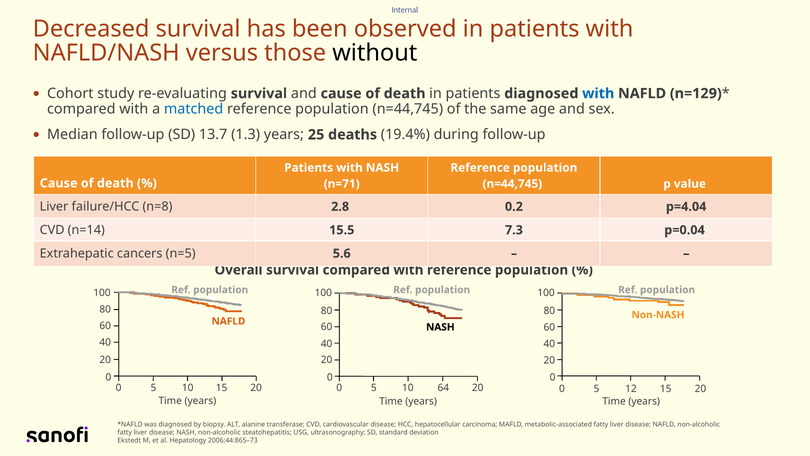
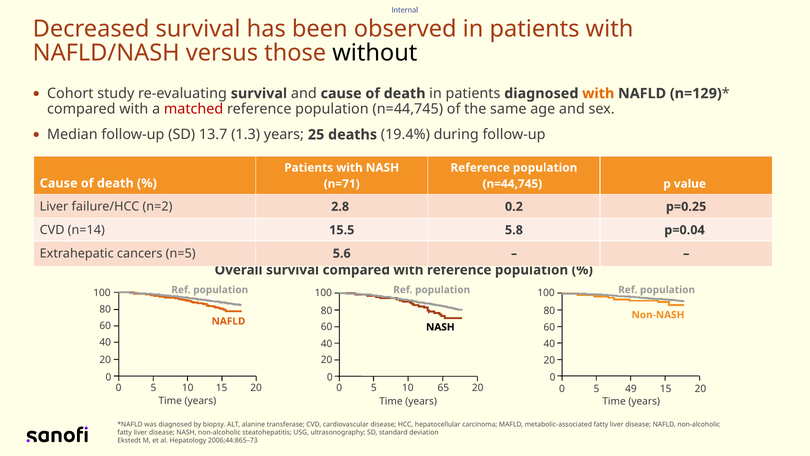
with colour: blue -> orange (598, 93)
matched colour: blue -> red (194, 109)
n=8: n=8 -> n=2 (158, 206)
p=4.04: p=4.04 -> p=0.25 (686, 206)
7.3: 7.3 -> 5.8 (514, 230)
64: 64 -> 65 (443, 388)
12: 12 -> 49 (631, 388)
